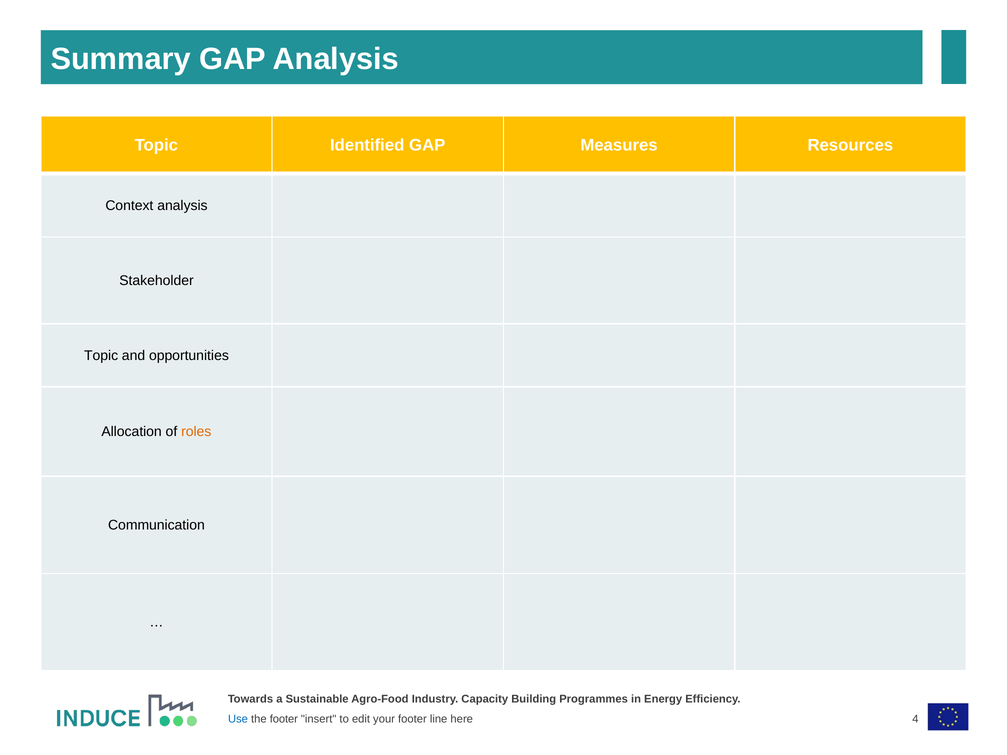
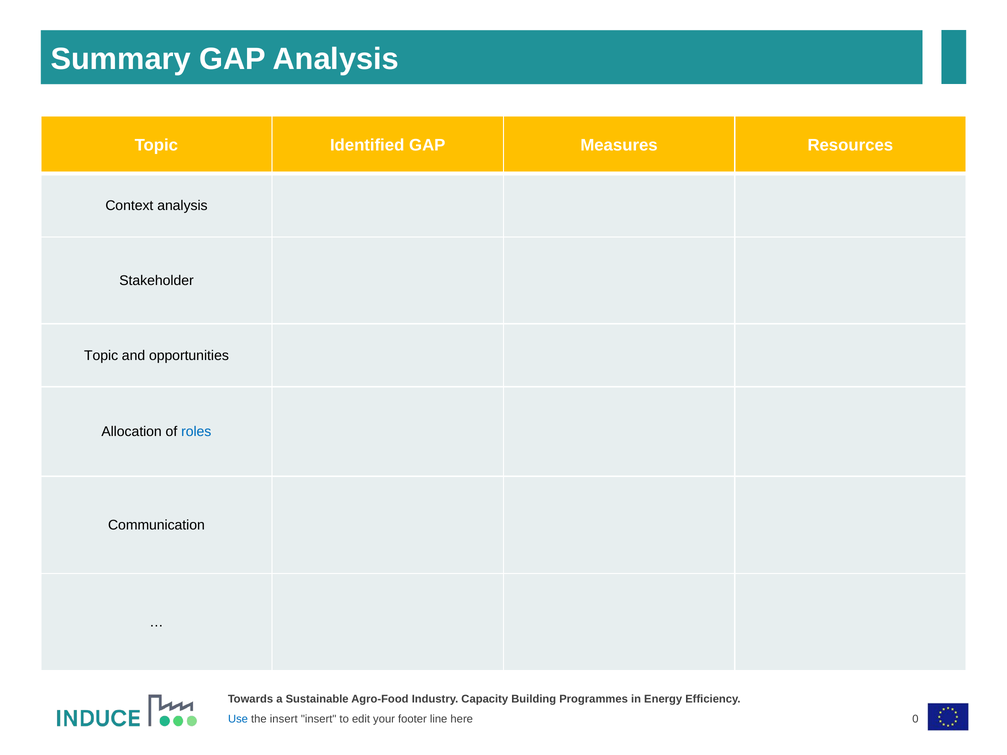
roles colour: orange -> blue (196, 432)
the footer: footer -> insert (284, 719)
4: 4 -> 0 (915, 719)
